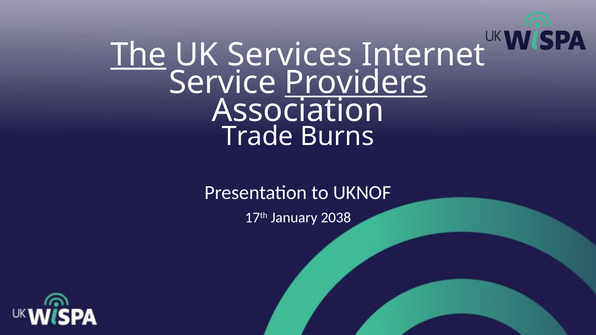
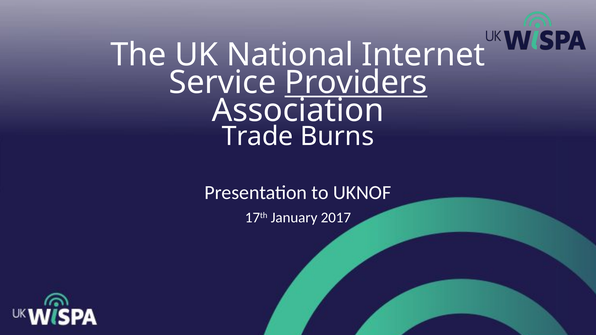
The underline: present -> none (138, 55)
Services: Services -> National (290, 55)
2038: 2038 -> 2017 (336, 218)
